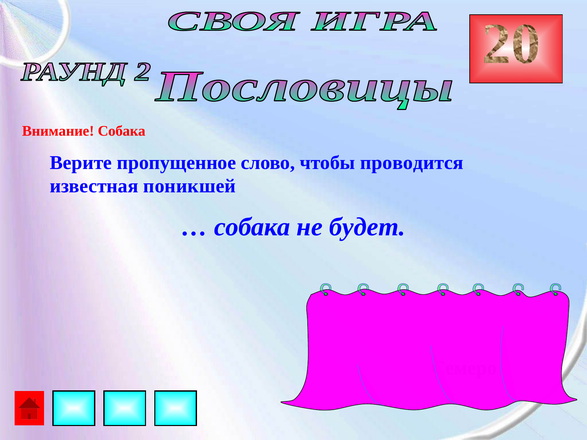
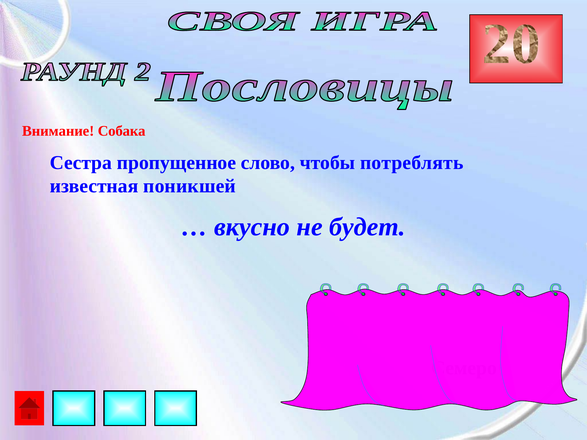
Верите: Верите -> Сестра (81, 163)
проводится: проводится -> потреблять (412, 163)
собака: собака -> вкусно (252, 227)
